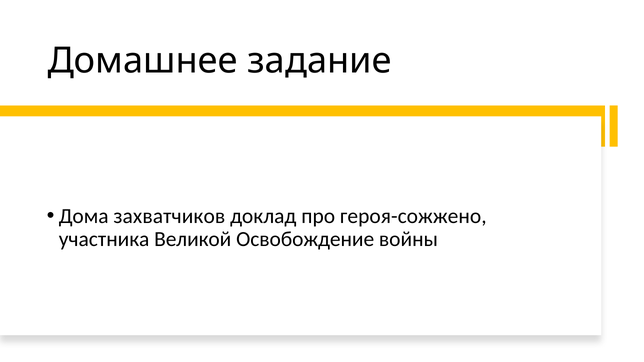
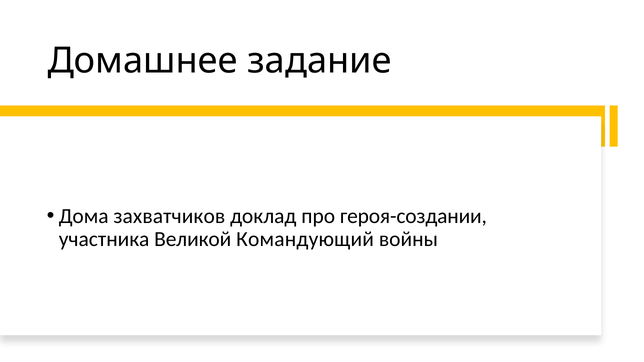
героя-сожжено: героя-сожжено -> героя-создании (413, 216)
Освобождение: Освобождение -> Командующий (305, 240)
